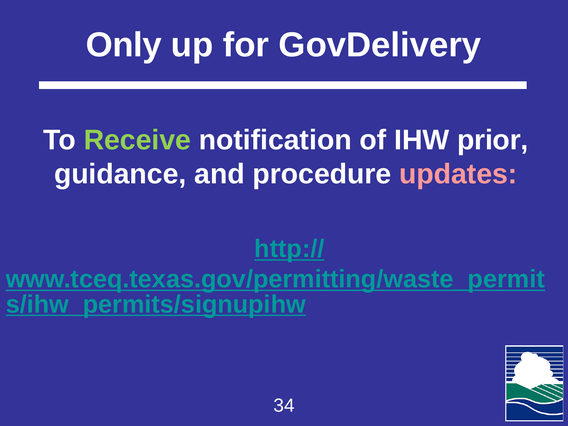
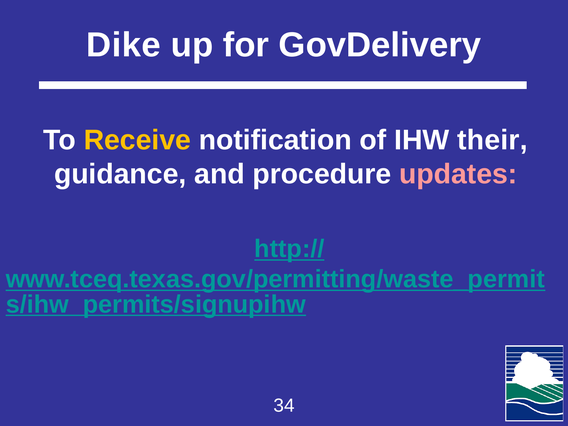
Only: Only -> Dike (123, 45)
Receive colour: light green -> yellow (137, 140)
prior: prior -> their (493, 140)
